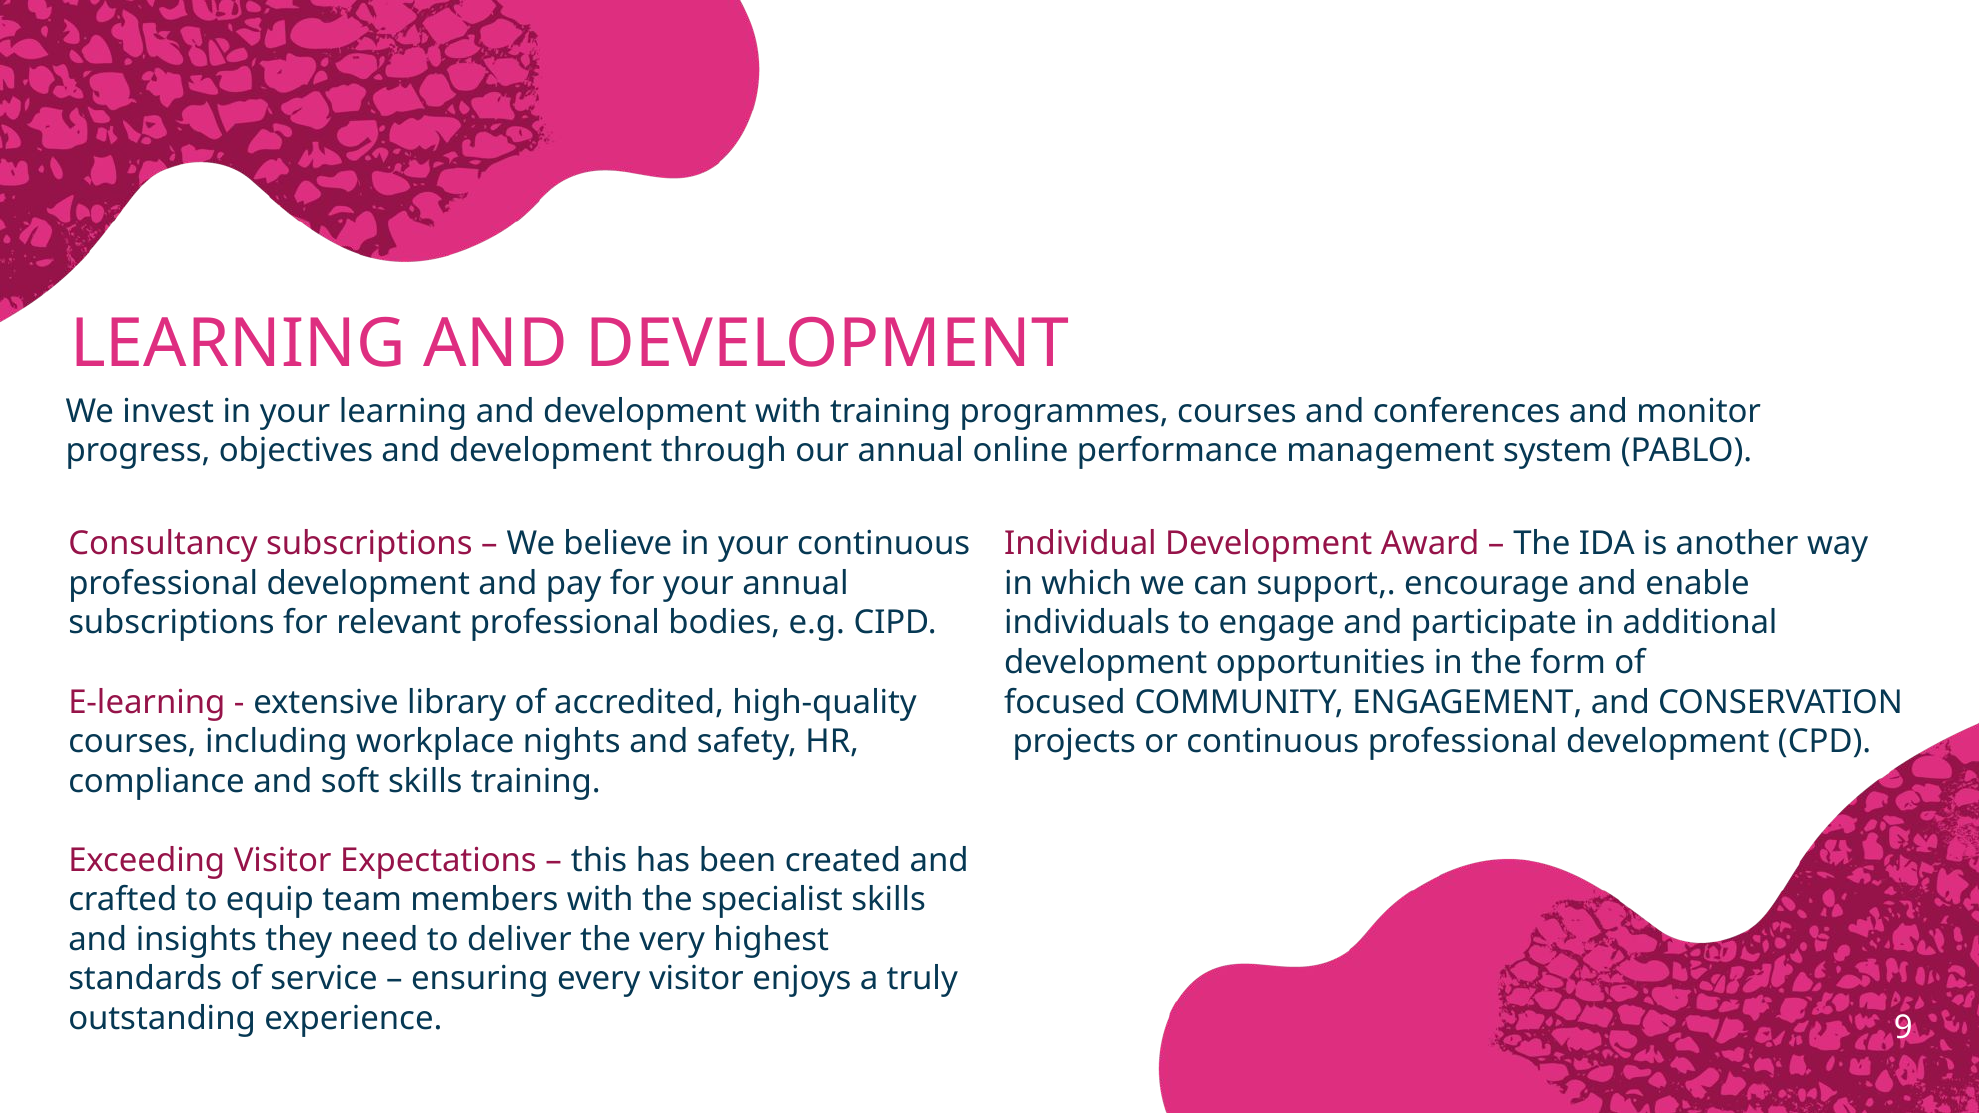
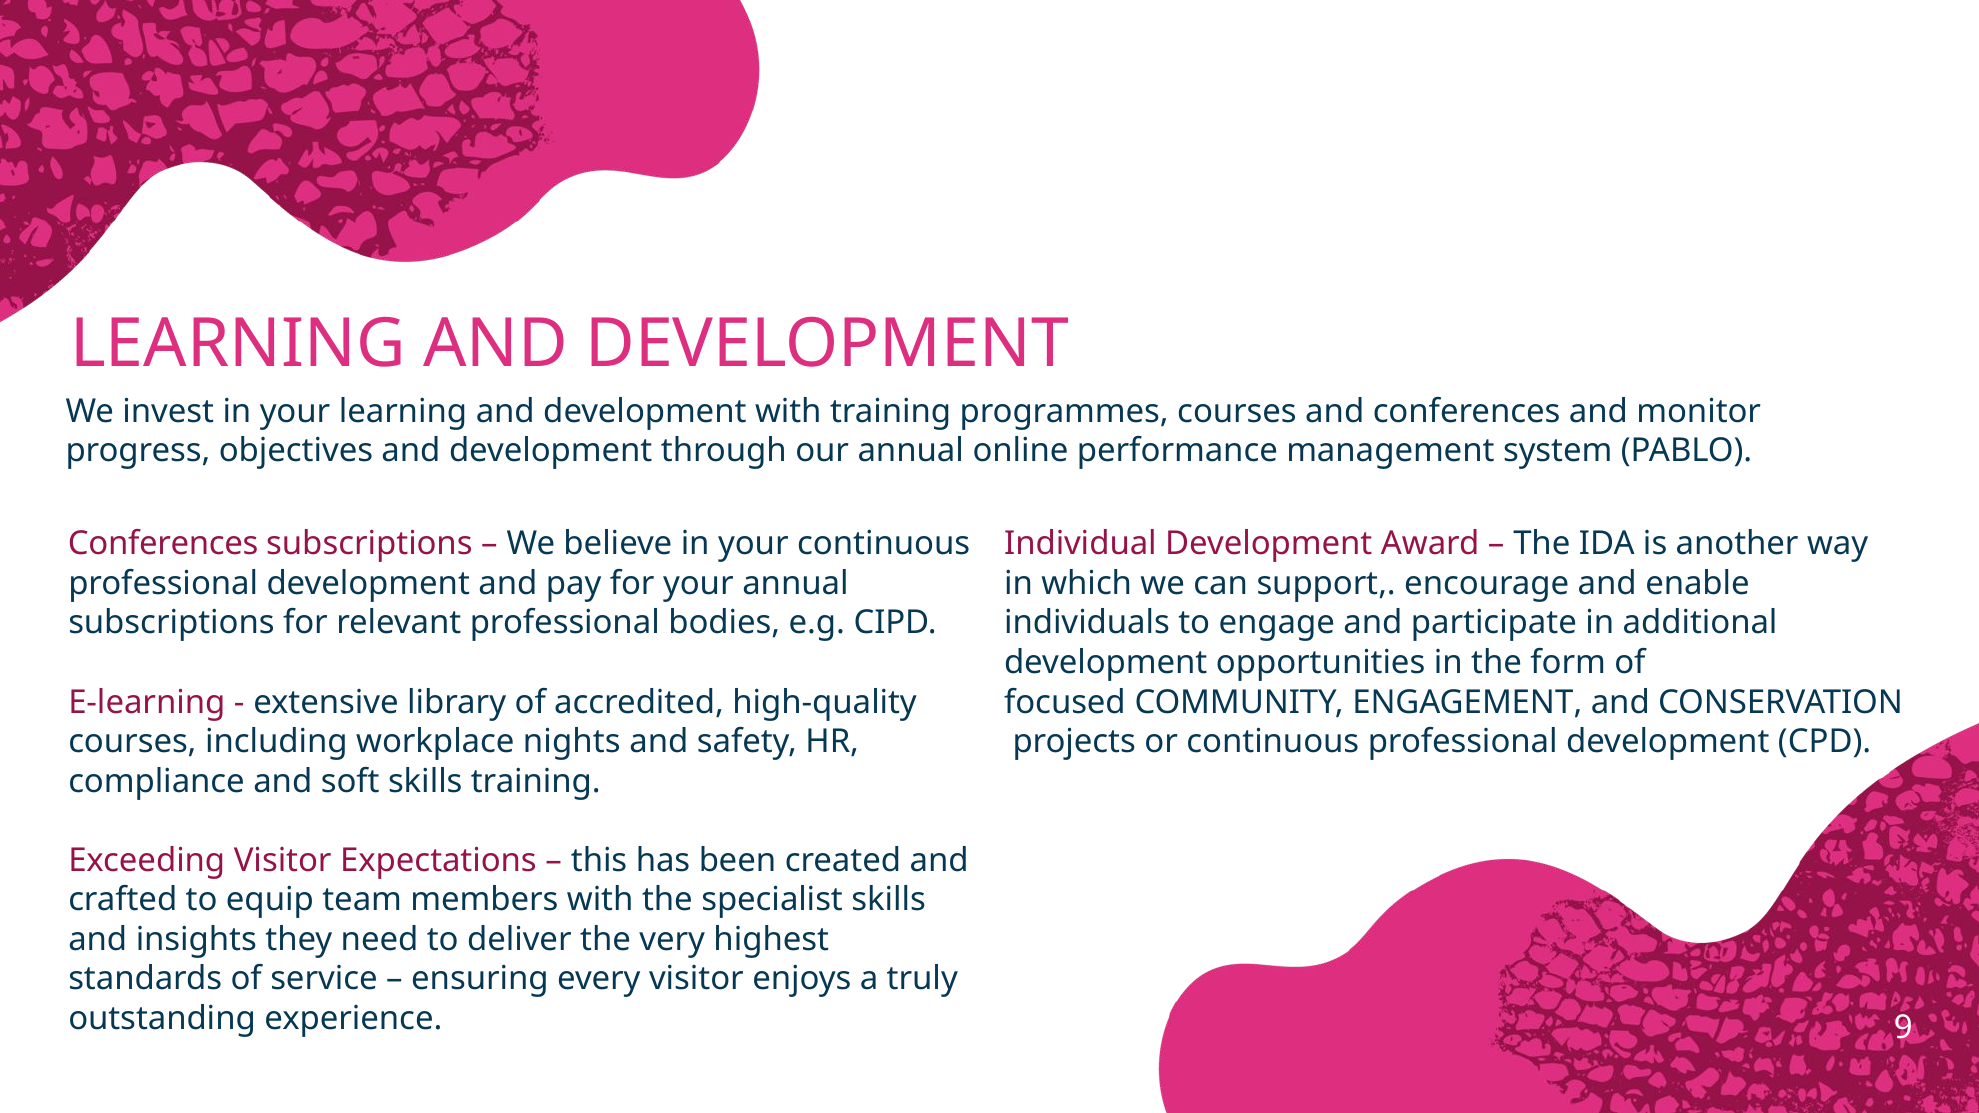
Consultancy: Consultancy -> Conferences (163, 544)
